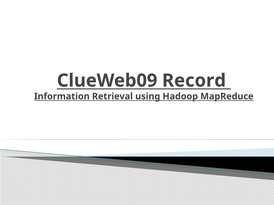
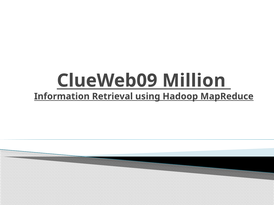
Record: Record -> Million (194, 81)
